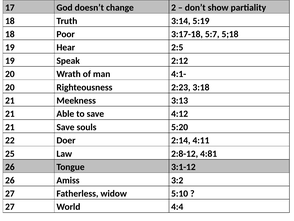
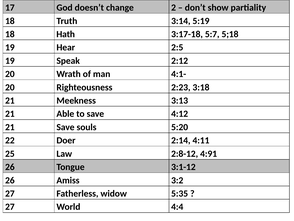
Poor: Poor -> Hath (66, 34)
4:81: 4:81 -> 4:91 (209, 153)
5:10: 5:10 -> 5:35 (180, 193)
